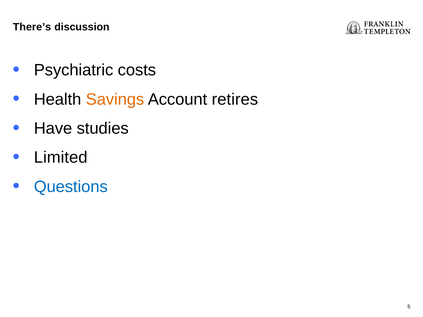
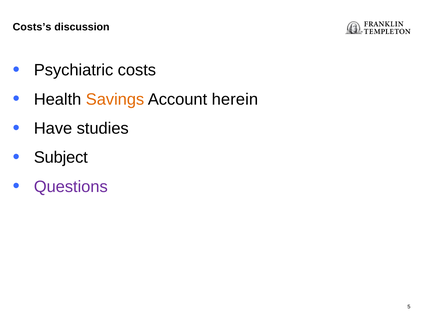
There’s: There’s -> Costs’s (32, 27)
retires: retires -> herein (235, 99)
Limited: Limited -> Subject (61, 158)
Questions colour: blue -> purple (71, 187)
